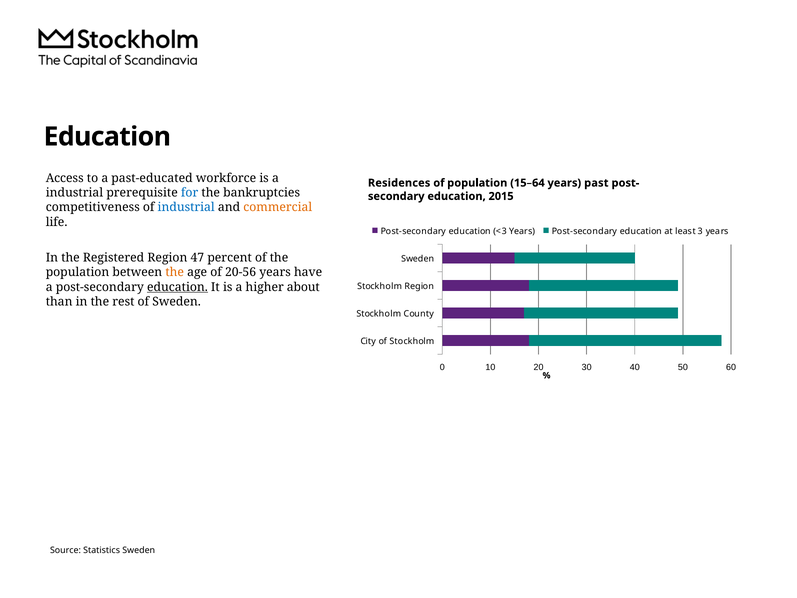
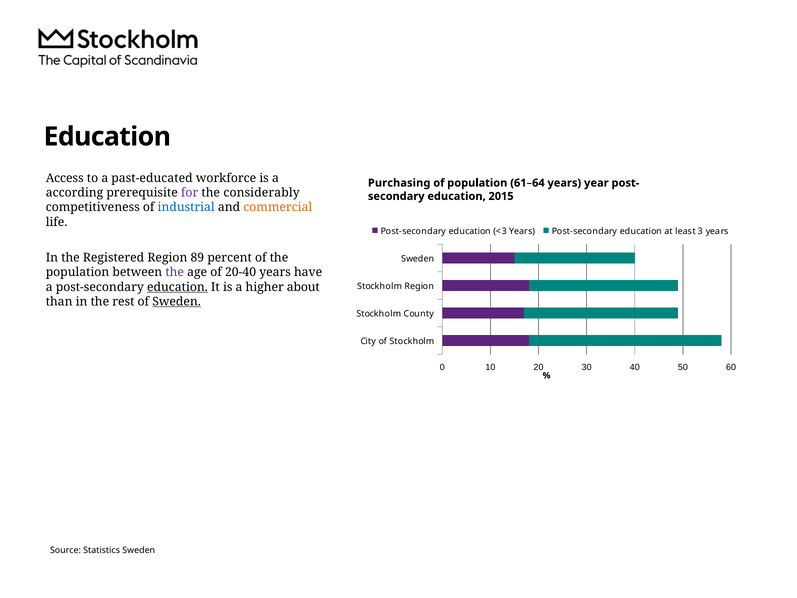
Residences: Residences -> Purchasing (399, 183)
15–64: 15–64 -> 61–64 (527, 183)
past: past -> year (596, 183)
industrial: industrial -> according (74, 193)
for colour: blue -> purple (190, 193)
bankruptcies: bankruptcies -> considerably (262, 193)
47: 47 -> 89 (197, 258)
the colour: orange -> purple (175, 272)
20-56: 20-56 -> 20-40 (241, 272)
Sweden underline: none -> present (177, 302)
